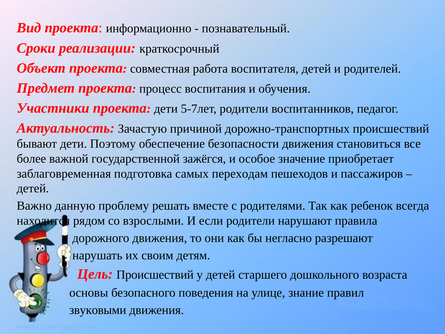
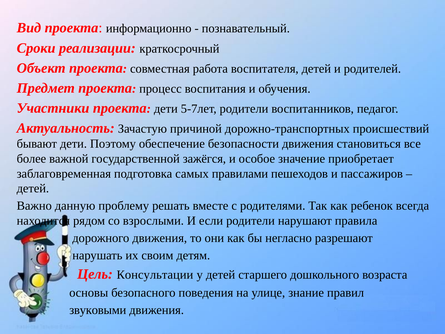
переходам: переходам -> правилами (240, 173)
Цель Происшествий: Происшествий -> Консультации (155, 275)
